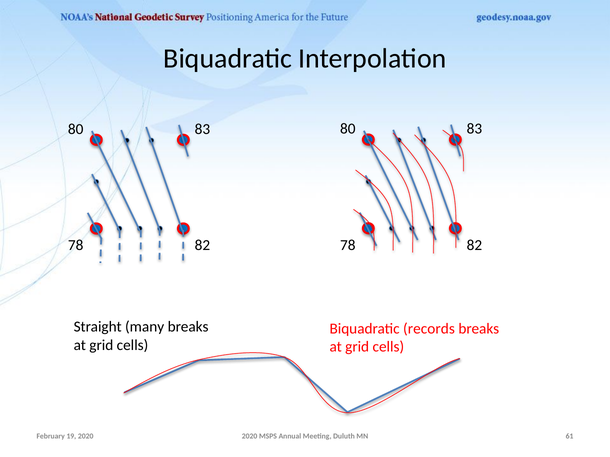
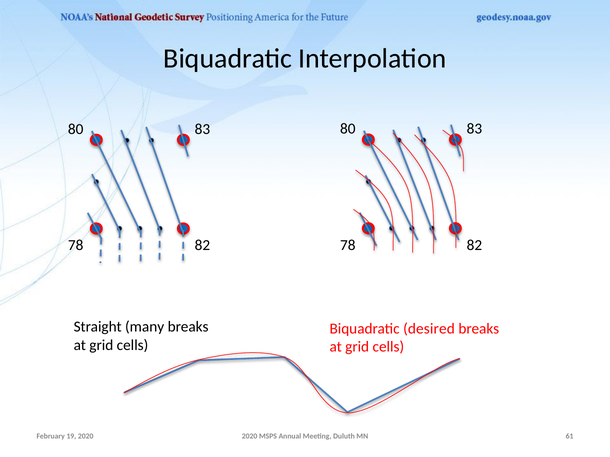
records: records -> desired (429, 329)
